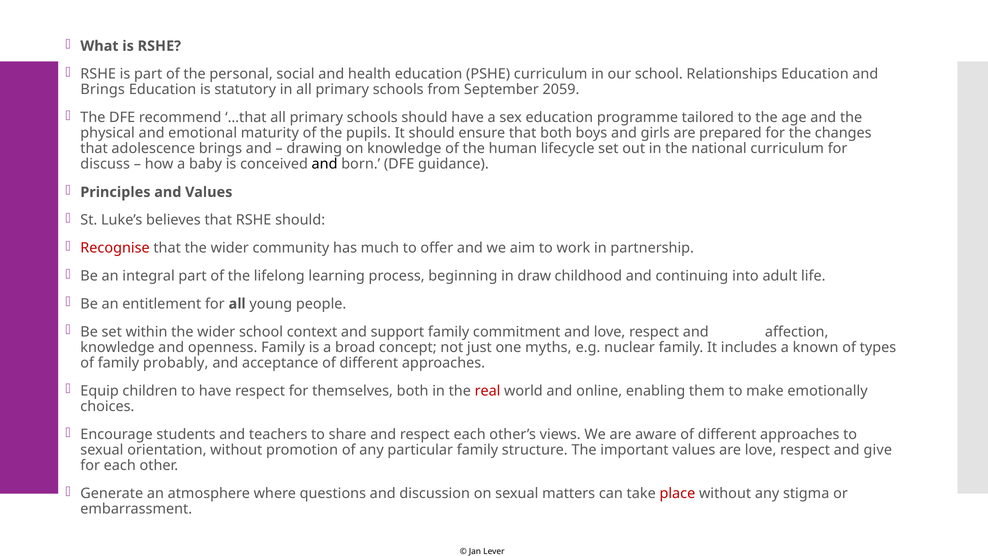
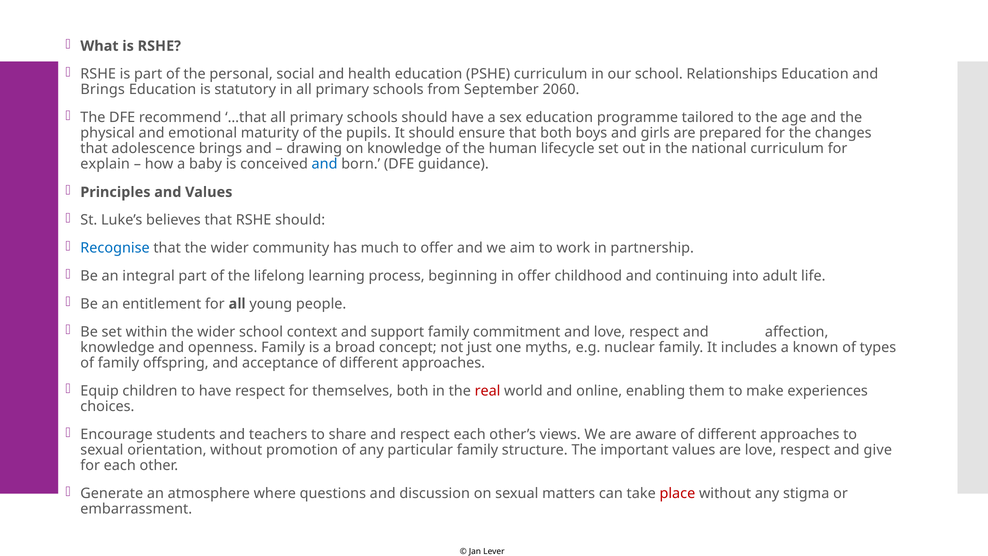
2059: 2059 -> 2060 (561, 90)
discuss: discuss -> explain (105, 164)
and colour: black -> blue (325, 164)
Recognise colour: red -> blue (115, 248)
in draw: draw -> offer (534, 276)
probably: probably -> offspring (176, 363)
emotionally: emotionally -> experiences (828, 391)
